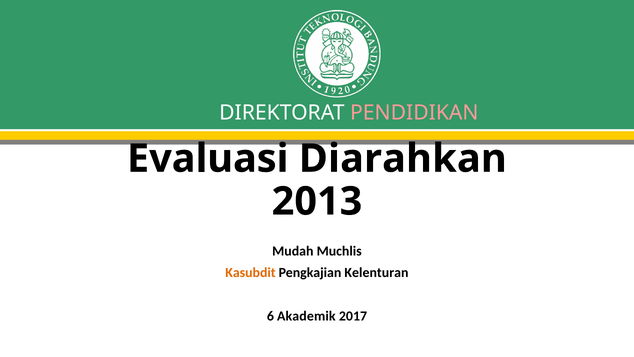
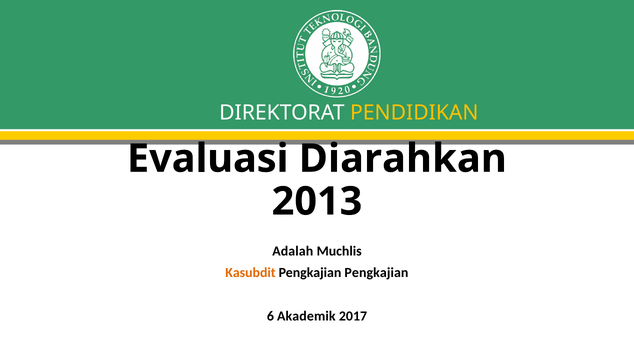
PENDIDIKAN colour: pink -> yellow (414, 113)
Mudah: Mudah -> Adalah (293, 251)
Pengkajian Kelenturan: Kelenturan -> Pengkajian (376, 273)
